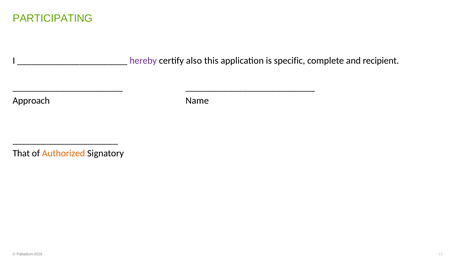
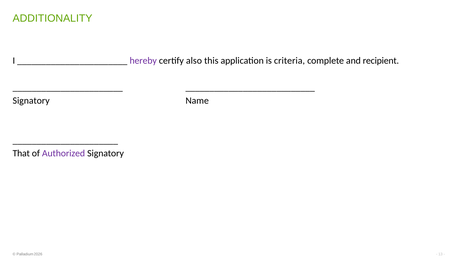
PARTICIPATING: PARTICIPATING -> ADDITIONALITY (53, 18)
specific: specific -> criteria (289, 61)
Approach: Approach -> Signatory (31, 101)
Authorized colour: orange -> purple (64, 154)
